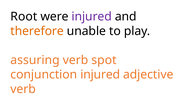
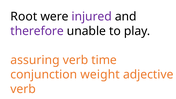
therefore colour: orange -> purple (37, 31)
spot: spot -> time (104, 60)
conjunction injured: injured -> weight (100, 75)
